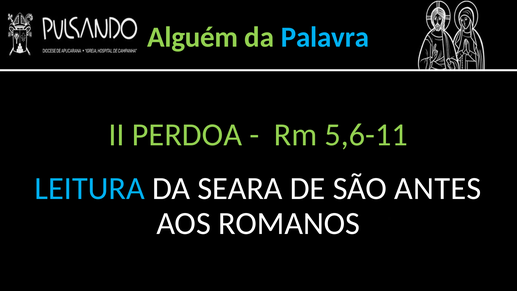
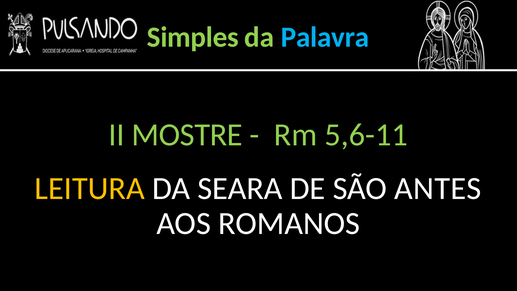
Alguém: Alguém -> Simples (193, 37)
PERDOA: PERDOA -> MOSTRE (187, 135)
LEITURA colour: light blue -> yellow (90, 188)
